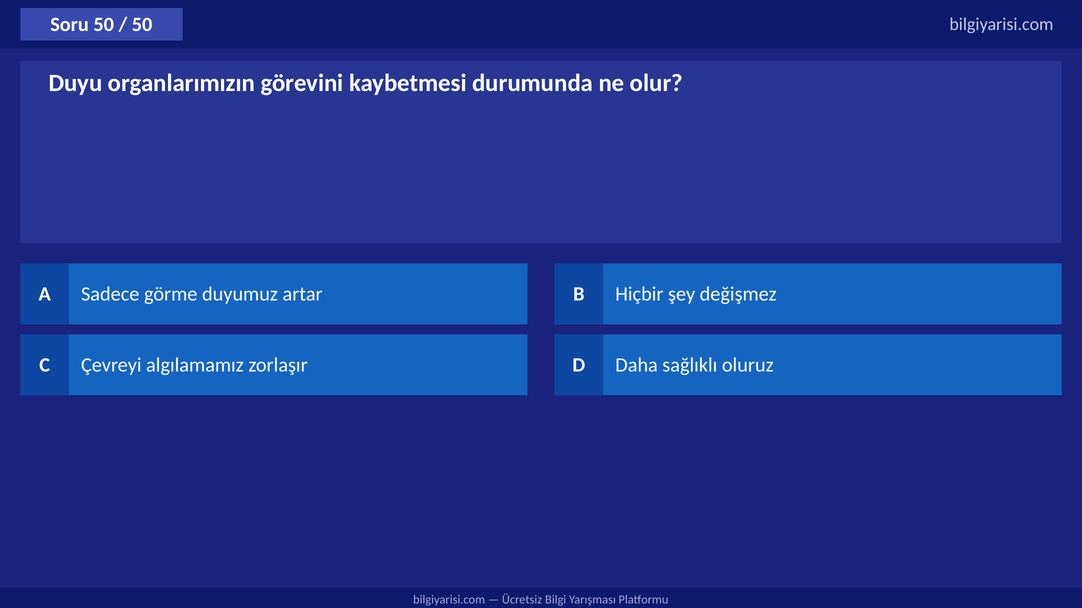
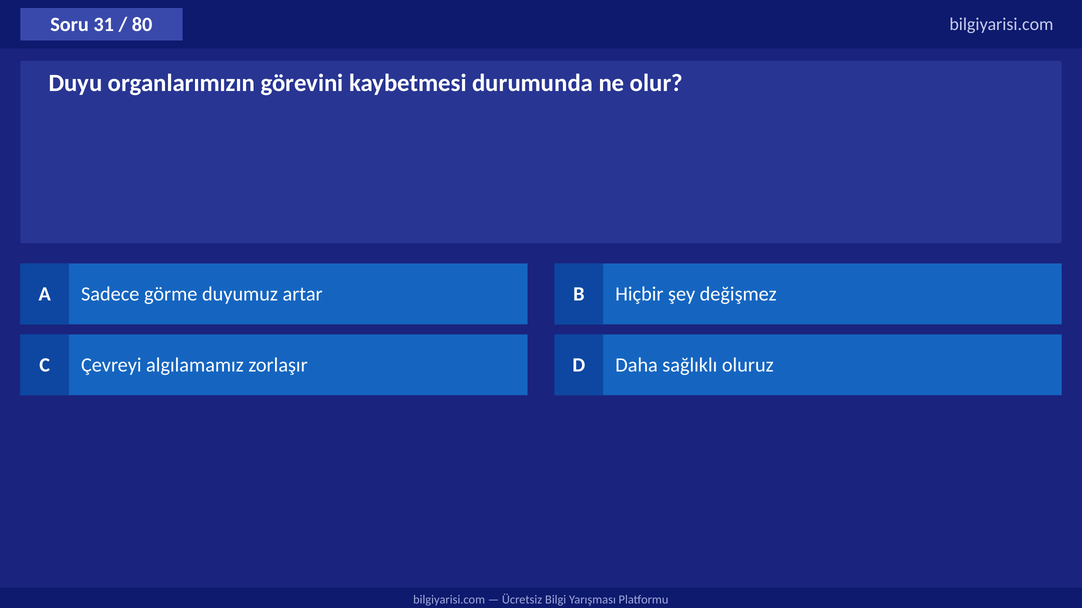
Soru 50: 50 -> 31 (104, 25)
50: 50 -> 80 (142, 25)
